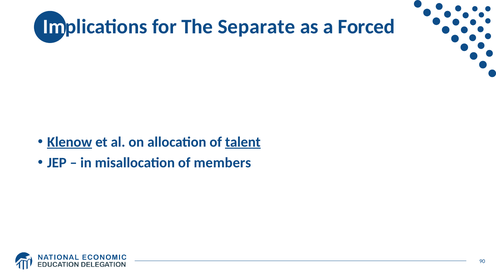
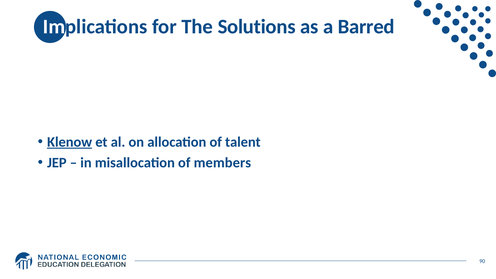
Separate: Separate -> Solutions (257, 27)
Forced: Forced -> Barred (366, 27)
talent underline: present -> none (243, 142)
